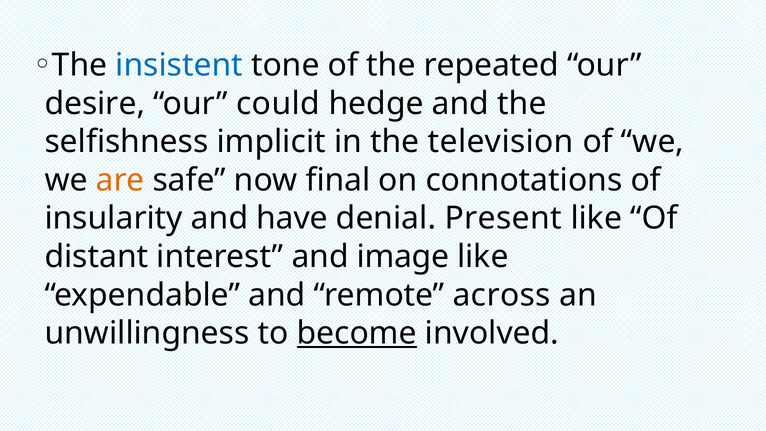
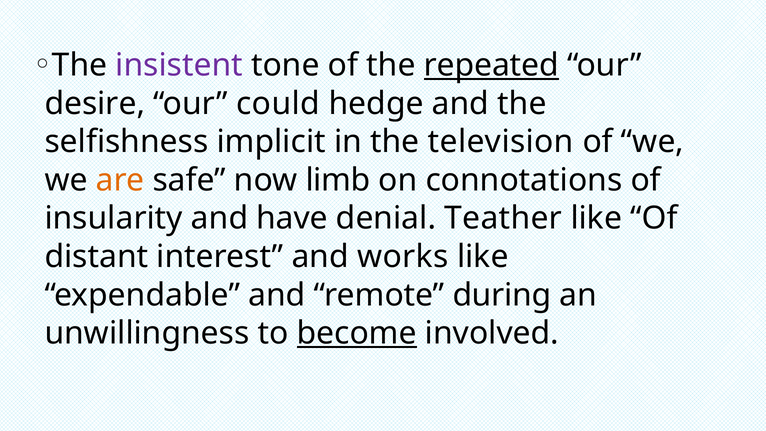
insistent colour: blue -> purple (179, 65)
repeated underline: none -> present (491, 65)
final: final -> limb (338, 180)
Present: Present -> Teather (503, 218)
image: image -> works (403, 257)
across: across -> during (502, 295)
